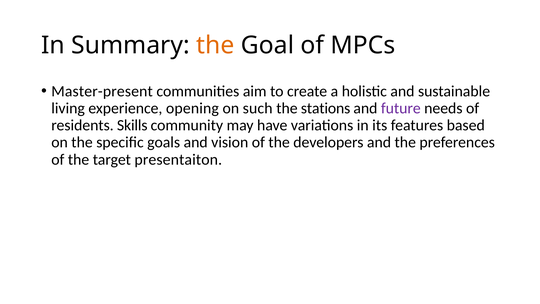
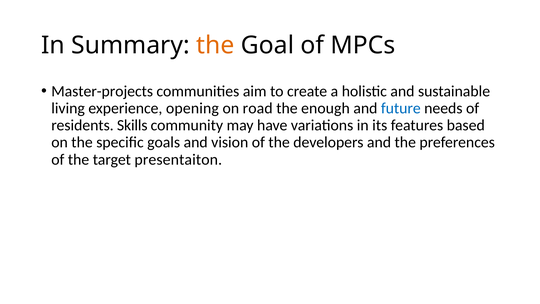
Master-present: Master-present -> Master-projects (102, 91)
such: such -> road (258, 108)
stations: stations -> enough (325, 108)
future colour: purple -> blue (401, 108)
